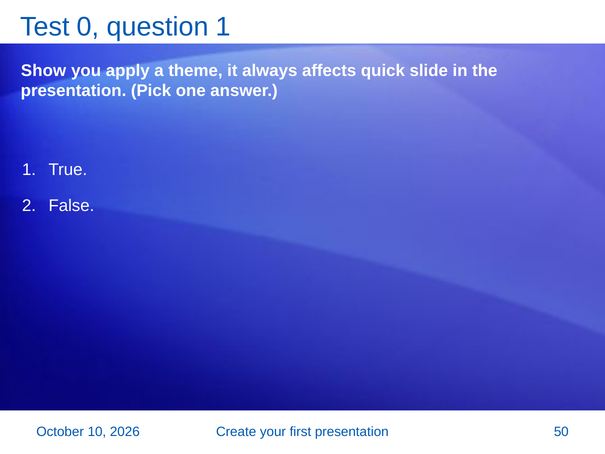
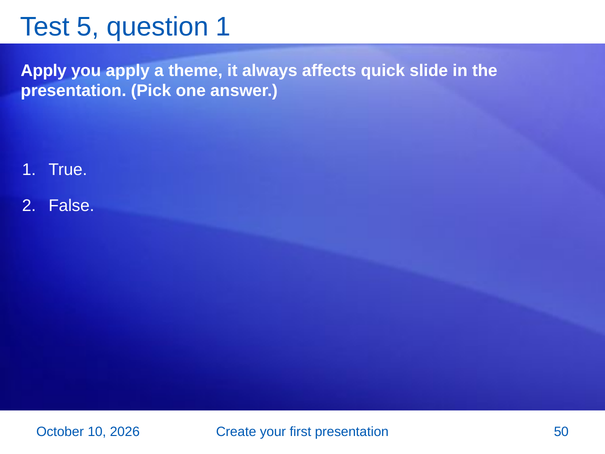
0: 0 -> 5 (88, 27)
Show: Show -> Apply (44, 71)
